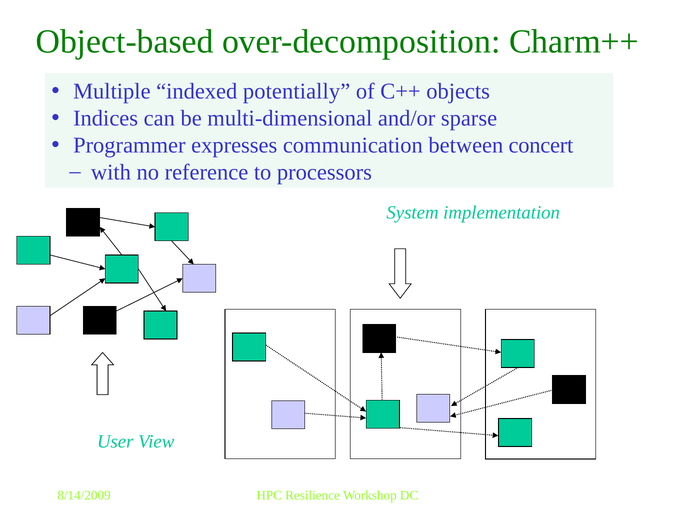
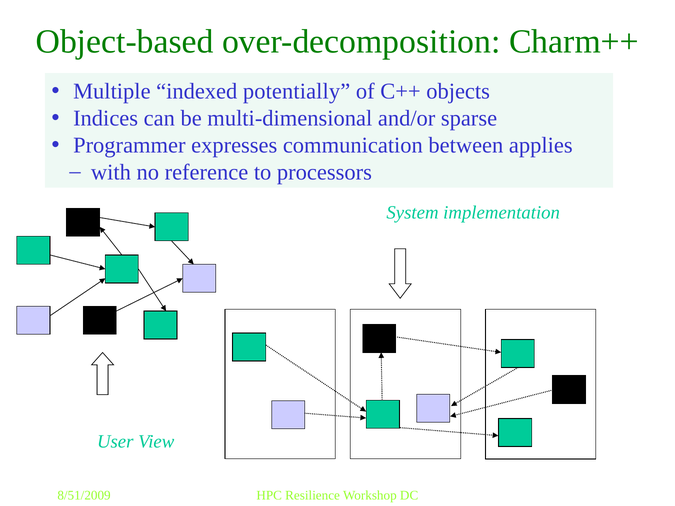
concert: concert -> applies (541, 146)
8/14/2009: 8/14/2009 -> 8/51/2009 (84, 496)
